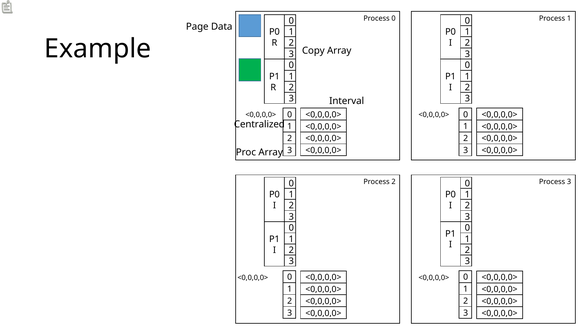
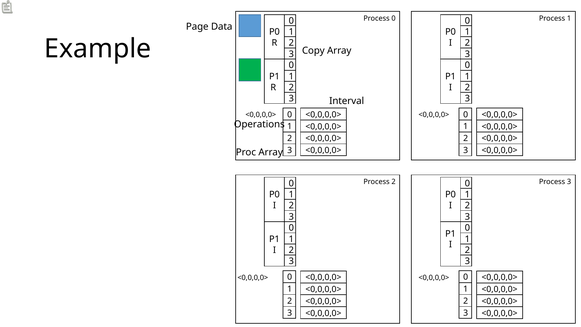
Centralized: Centralized -> Operations (259, 124)
